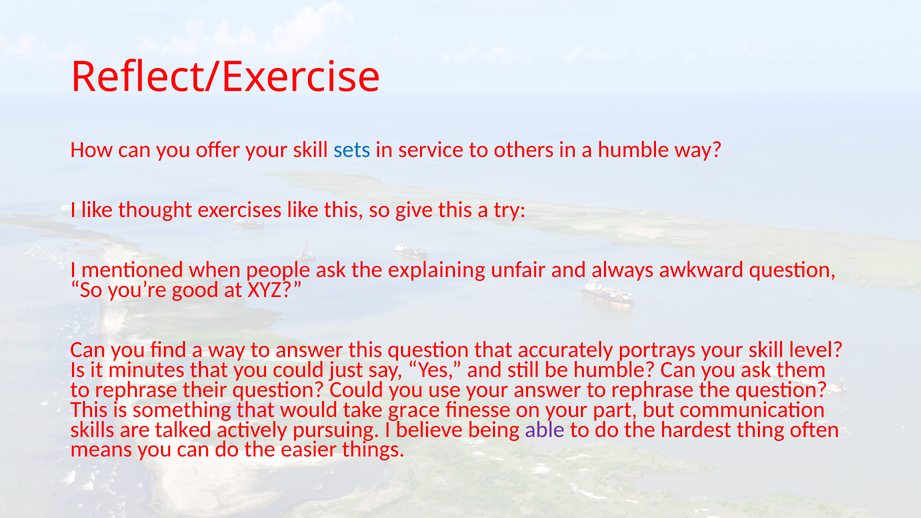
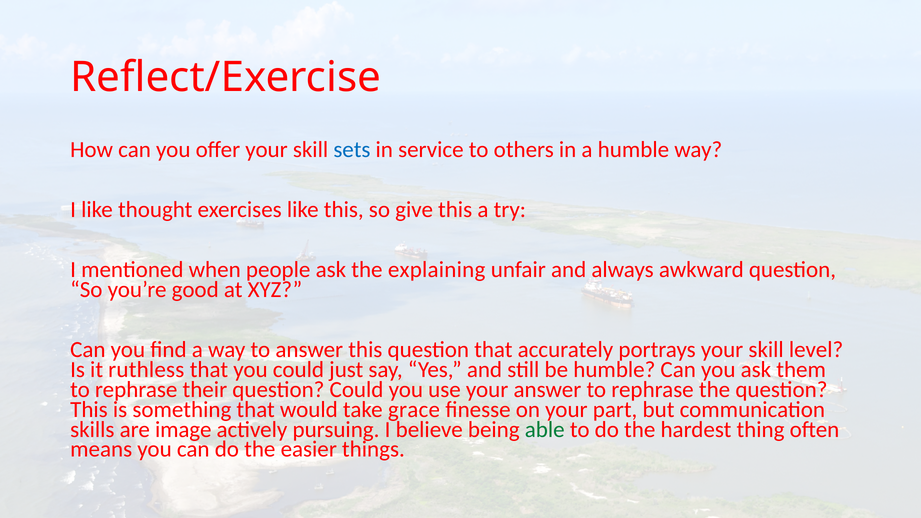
minutes: minutes -> ruthless (146, 370)
talked: talked -> image (183, 429)
able colour: purple -> green (545, 429)
